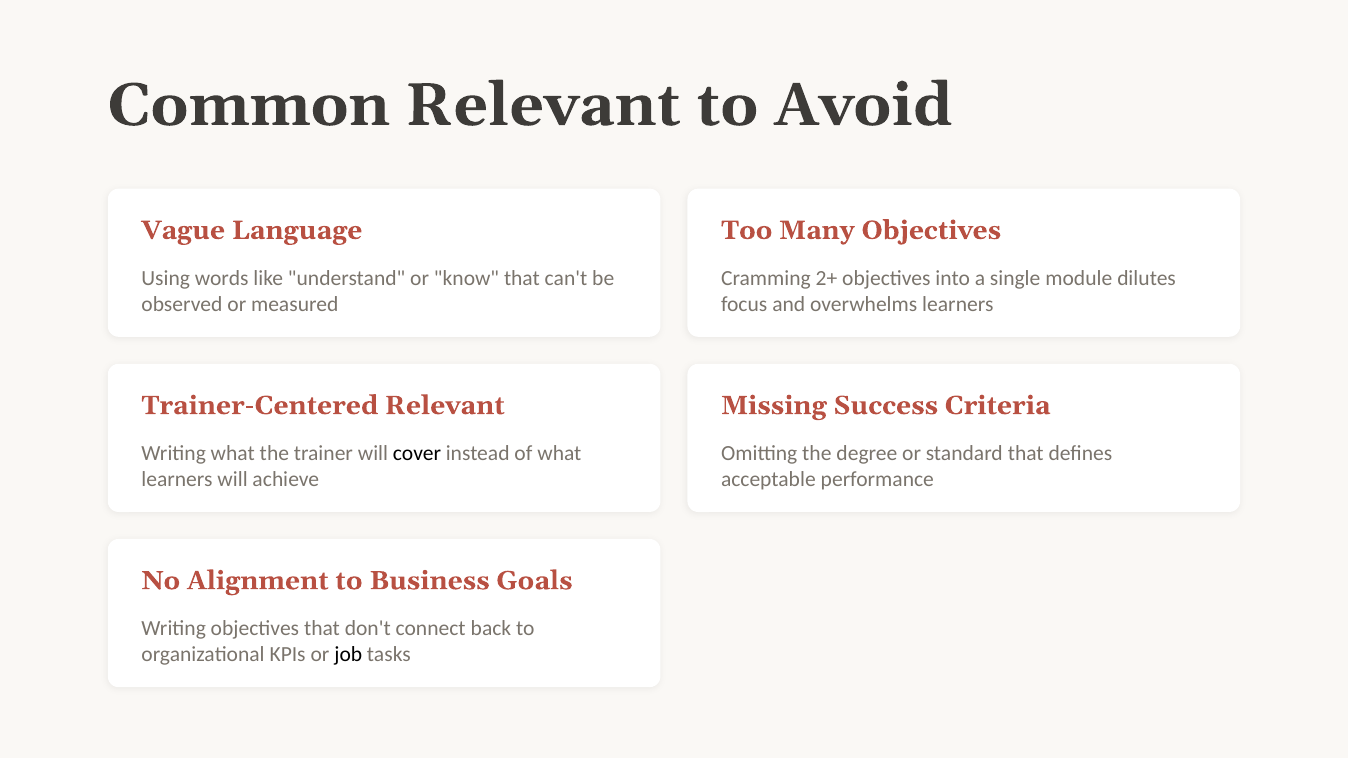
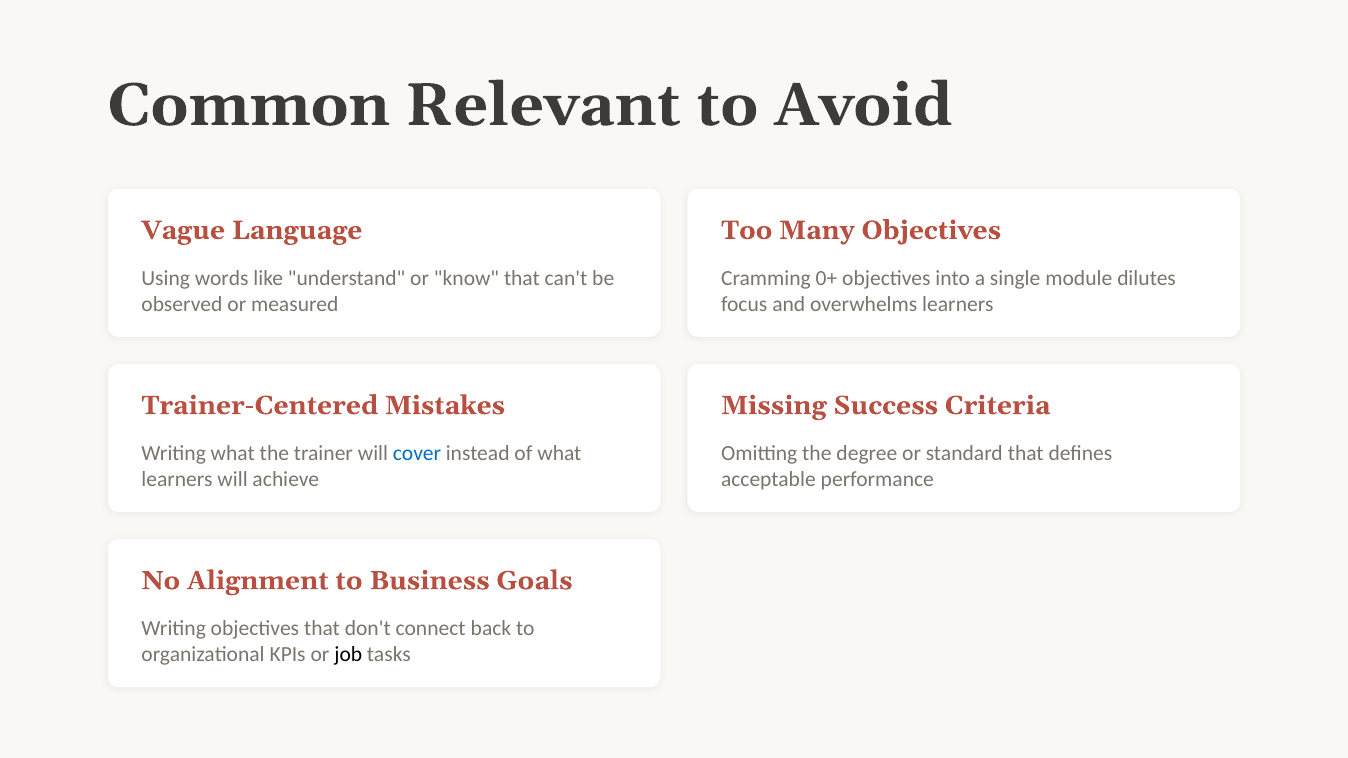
2+: 2+ -> 0+ (827, 278)
Trainer-Centered Relevant: Relevant -> Mistakes (445, 406)
cover colour: black -> blue (417, 454)
